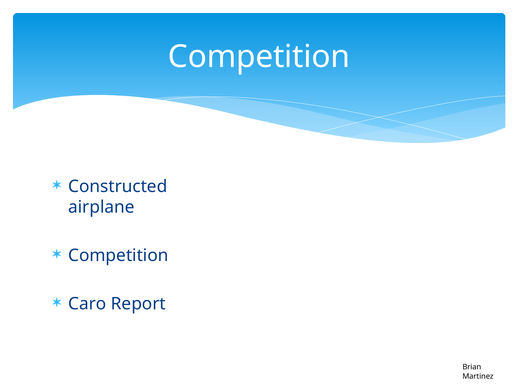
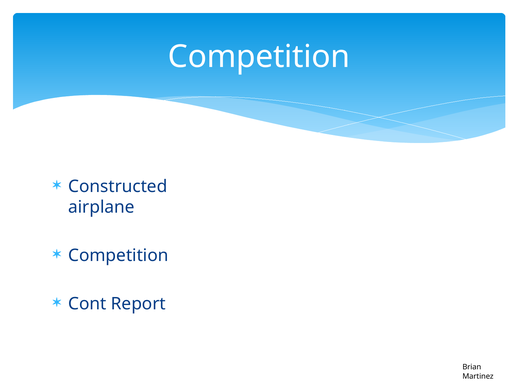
Caro: Caro -> Cont (87, 304)
